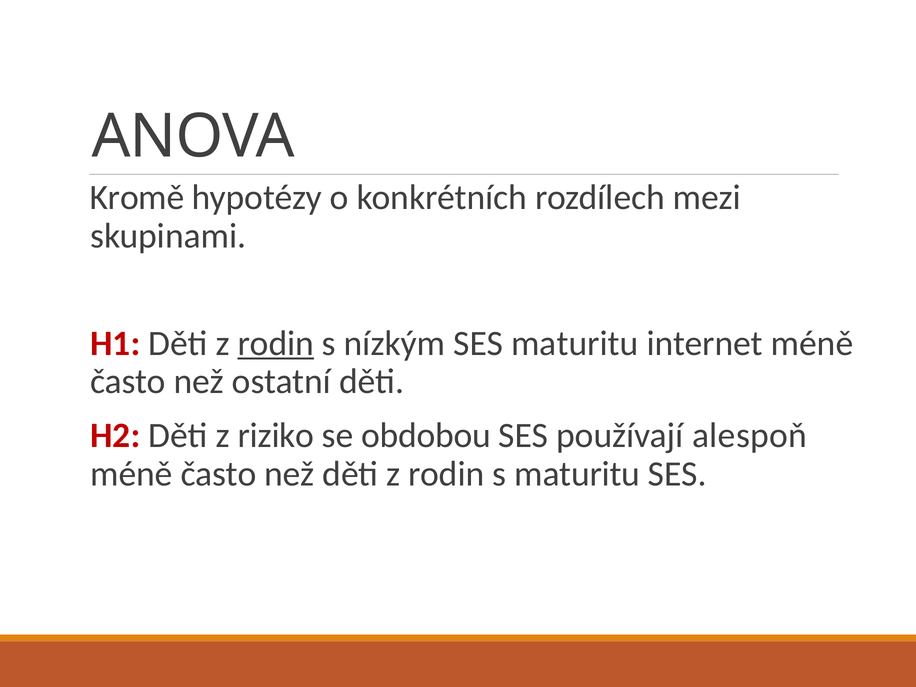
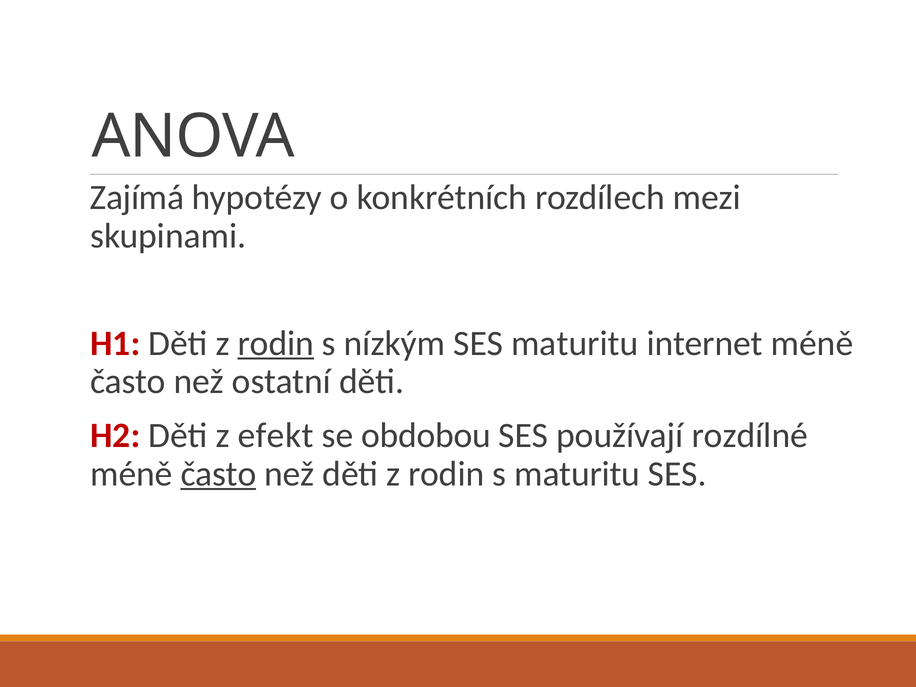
Kromě: Kromě -> Zajímá (137, 198)
riziko: riziko -> efekt (276, 435)
alespoň: alespoň -> rozdílné (750, 435)
často underline: none -> present (219, 474)
